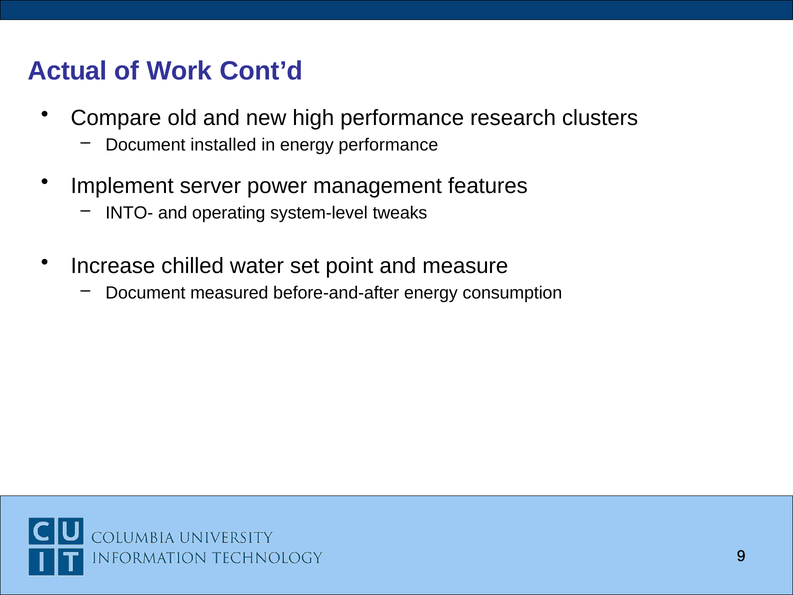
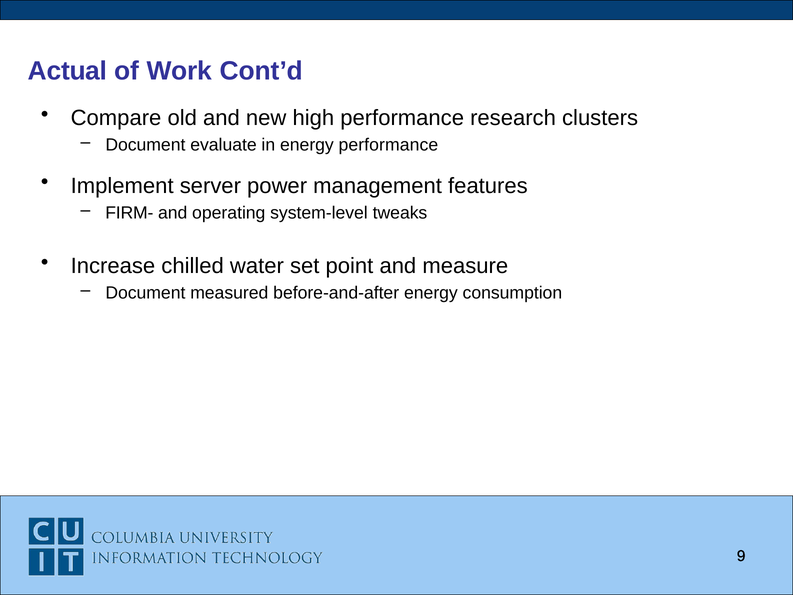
installed: installed -> evaluate (223, 145)
INTO-: INTO- -> FIRM- (129, 213)
